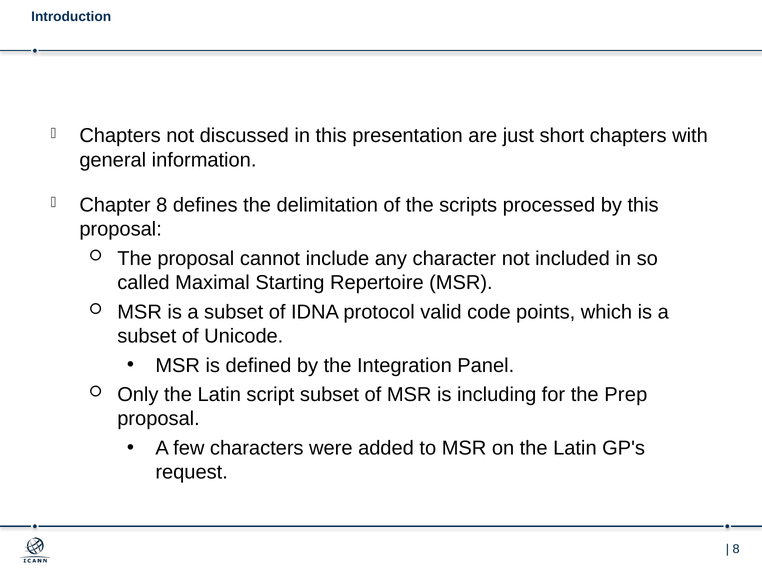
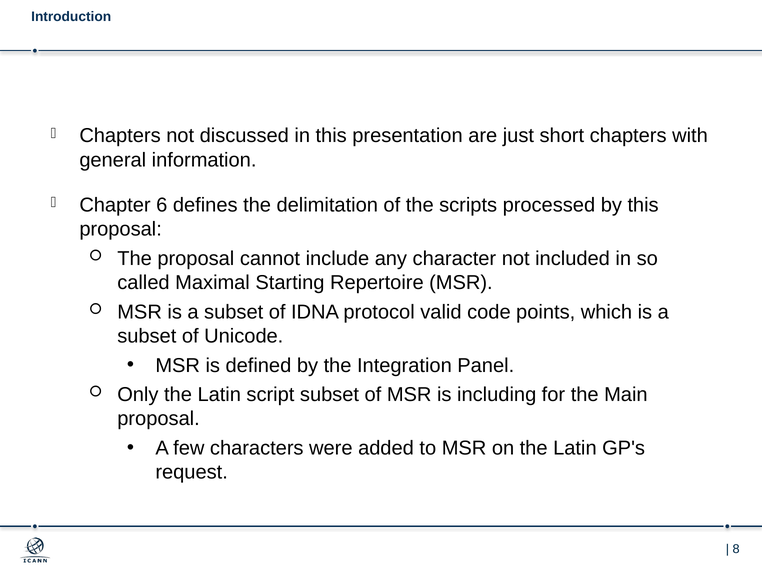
Chapter 8: 8 -> 6 (162, 205)
Prep: Prep -> Main (626, 395)
